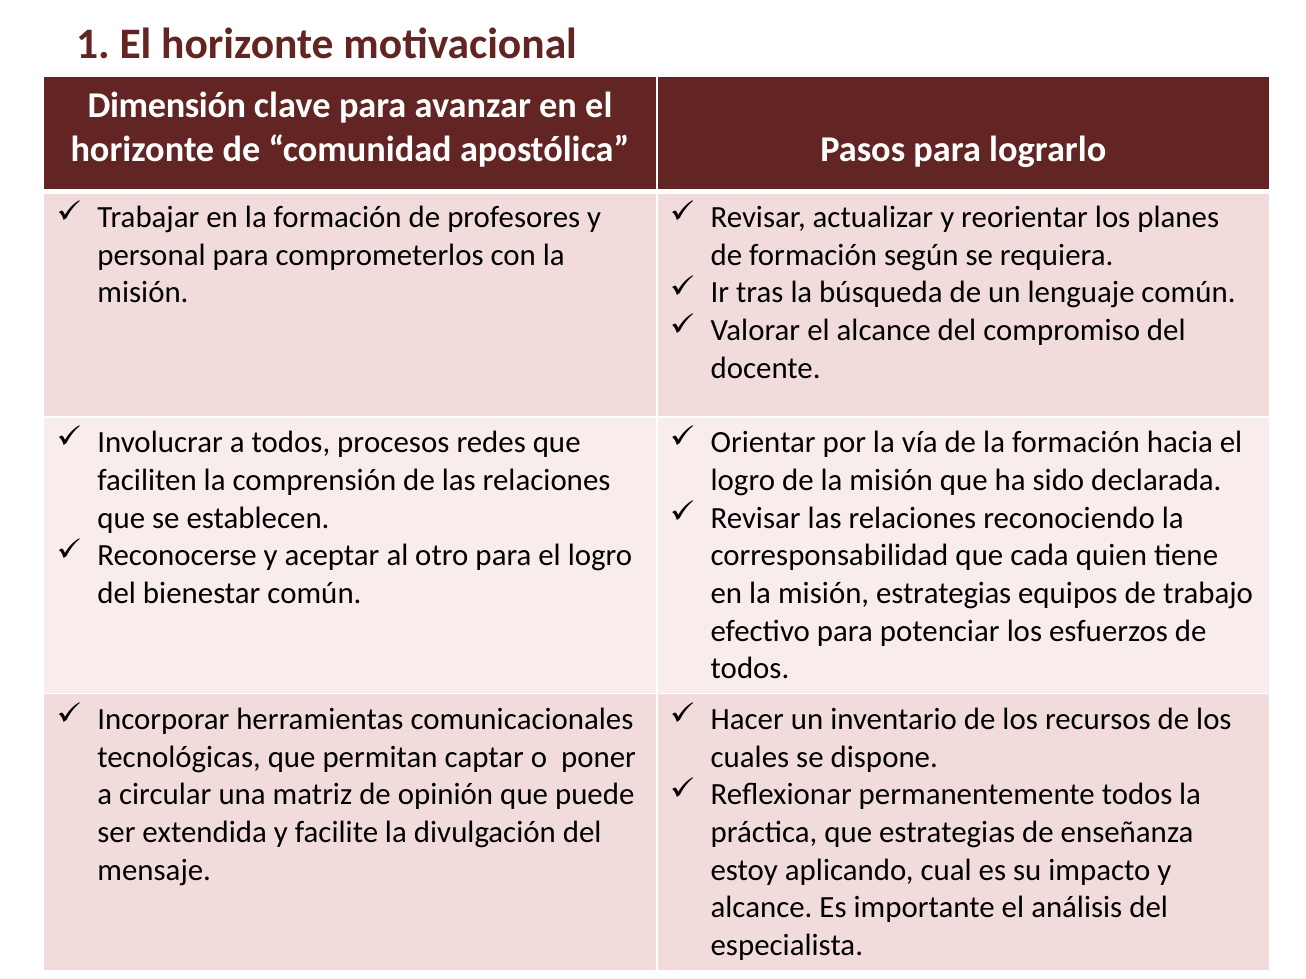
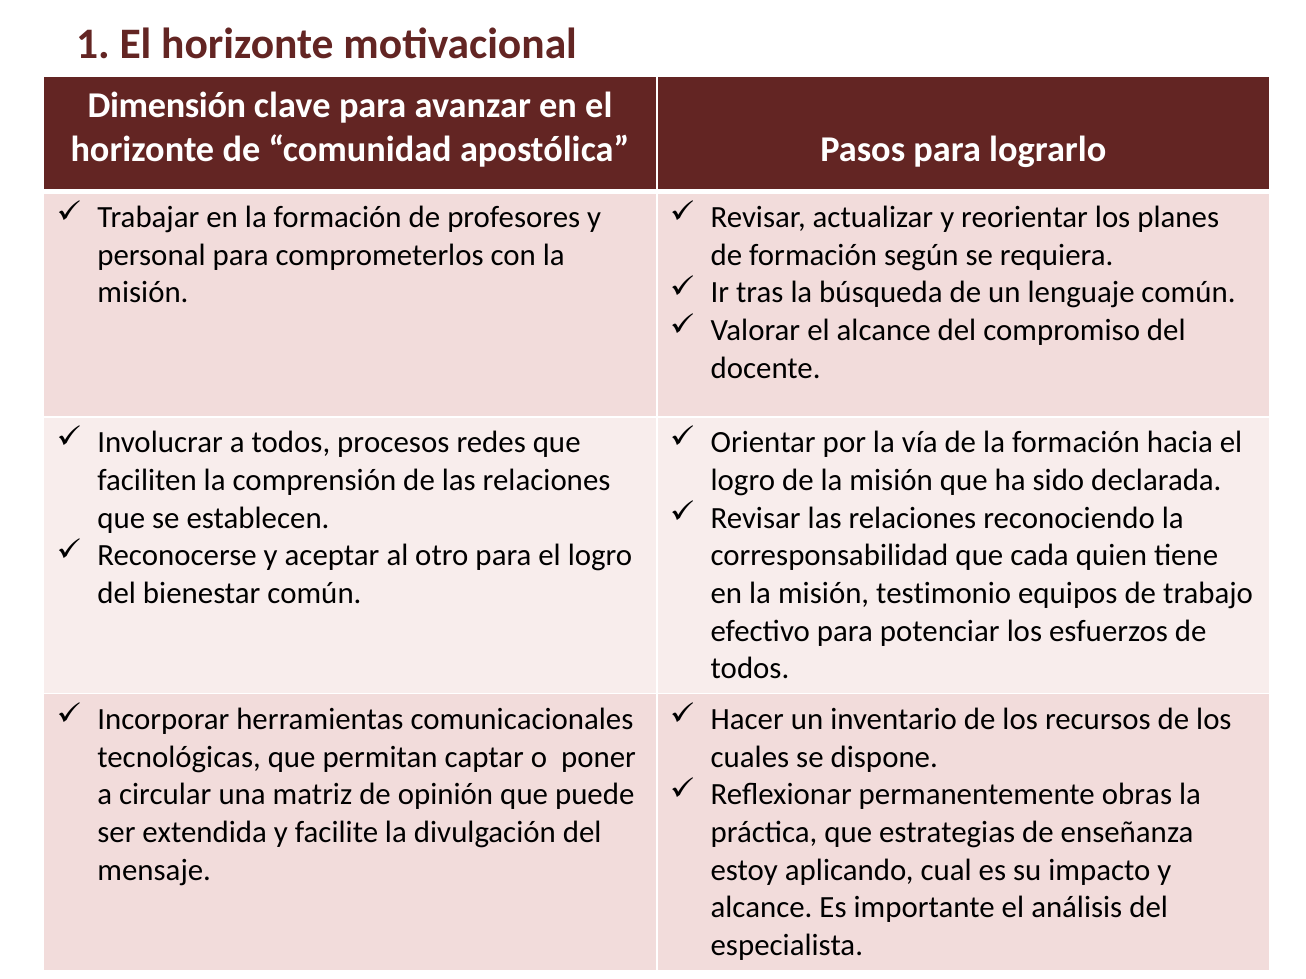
misión estrategias: estrategias -> testimonio (944, 594)
permanentemente todos: todos -> obras (1137, 795)
